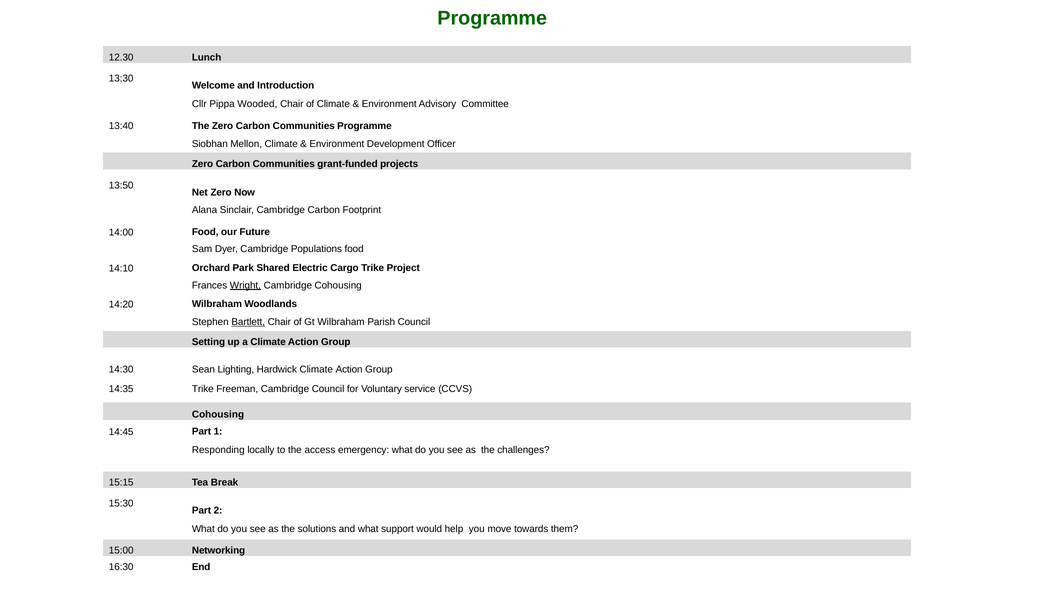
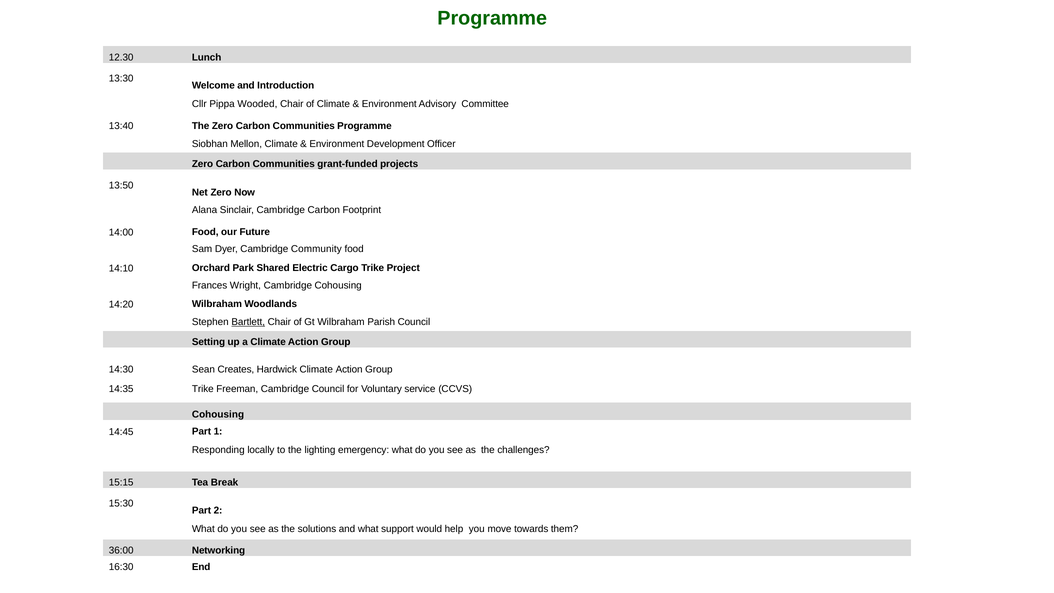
Populations: Populations -> Community (316, 249)
Wright underline: present -> none (245, 285)
Lighting: Lighting -> Creates (236, 370)
access: access -> lighting (320, 450)
15:00: 15:00 -> 36:00 (121, 551)
